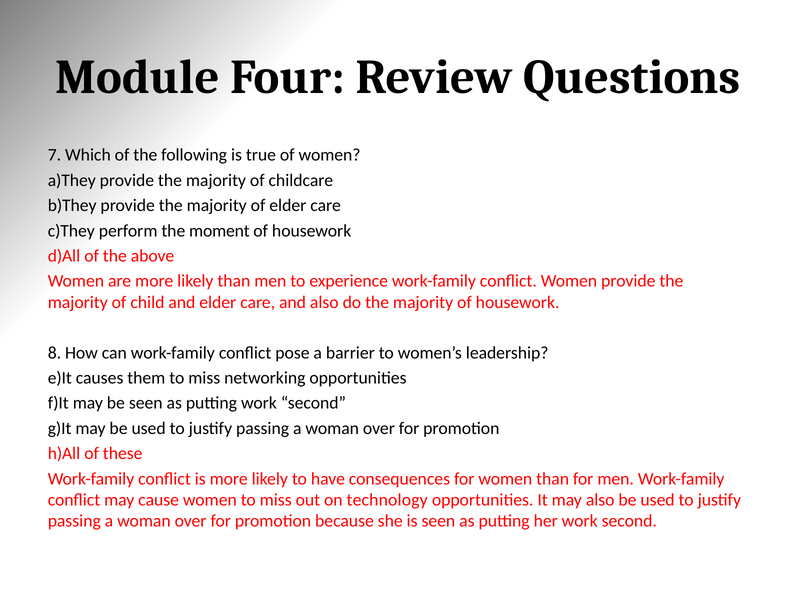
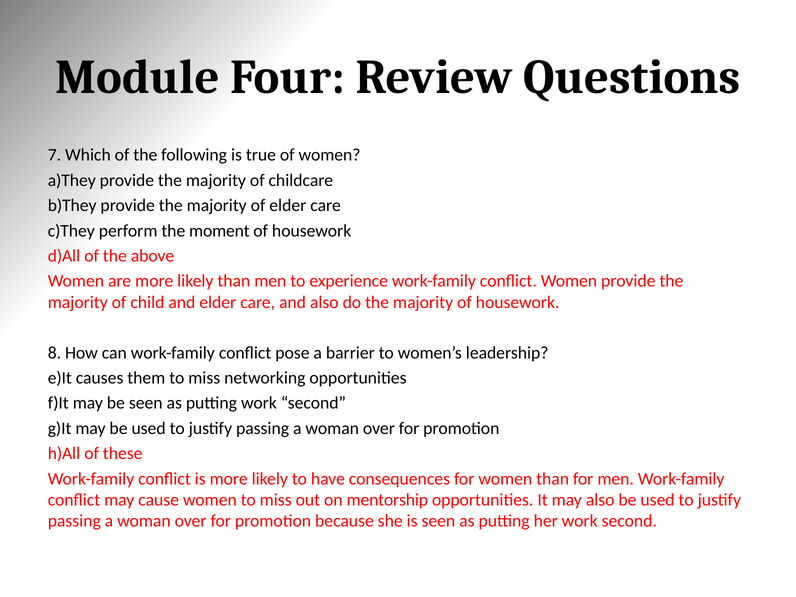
technology: technology -> mentorship (387, 500)
